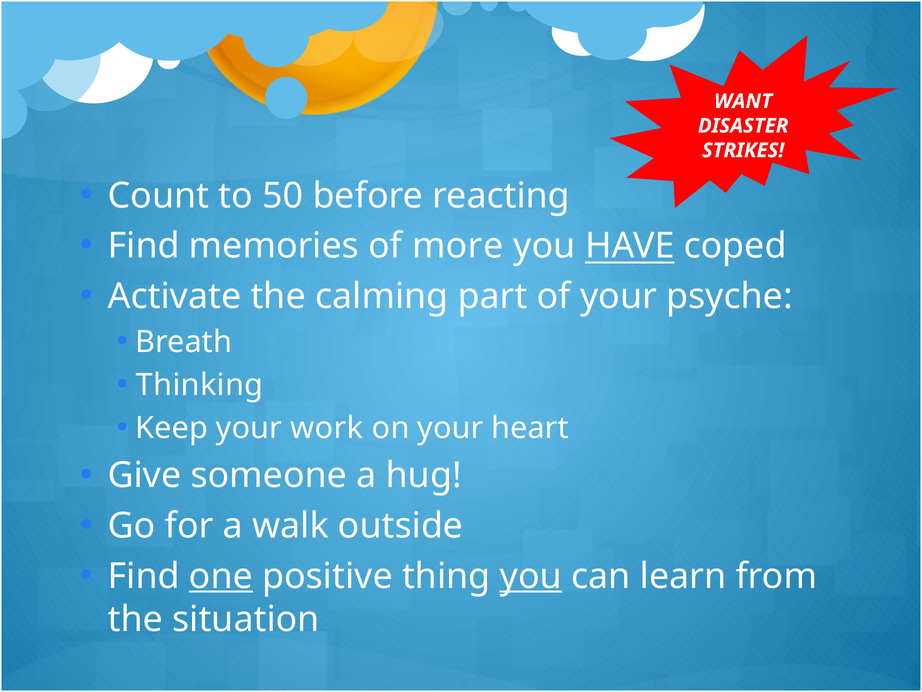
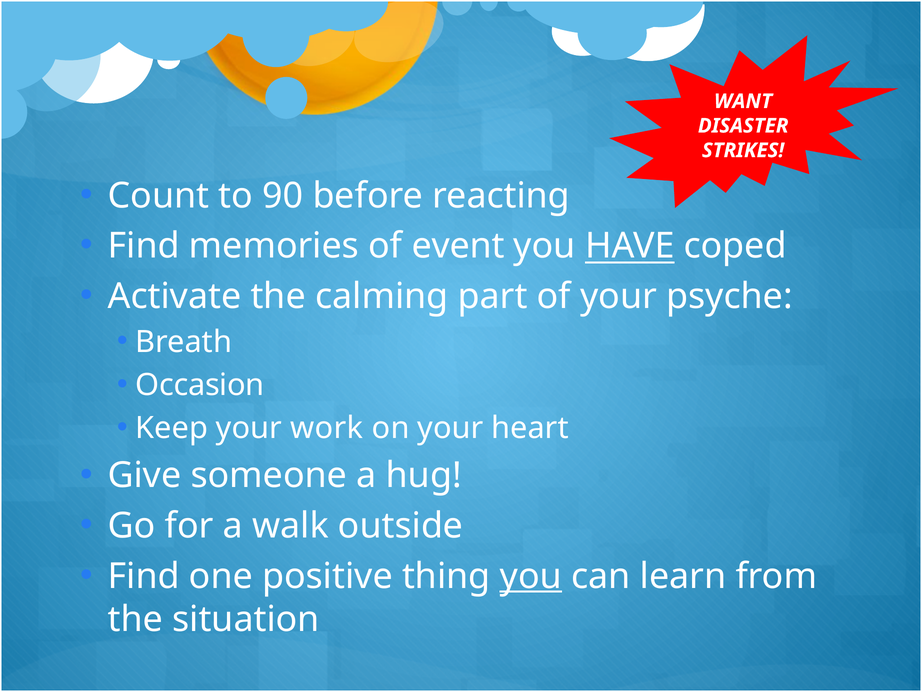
50: 50 -> 90 (283, 196)
more: more -> event (458, 246)
Thinking: Thinking -> Occasion (200, 385)
one underline: present -> none (221, 576)
